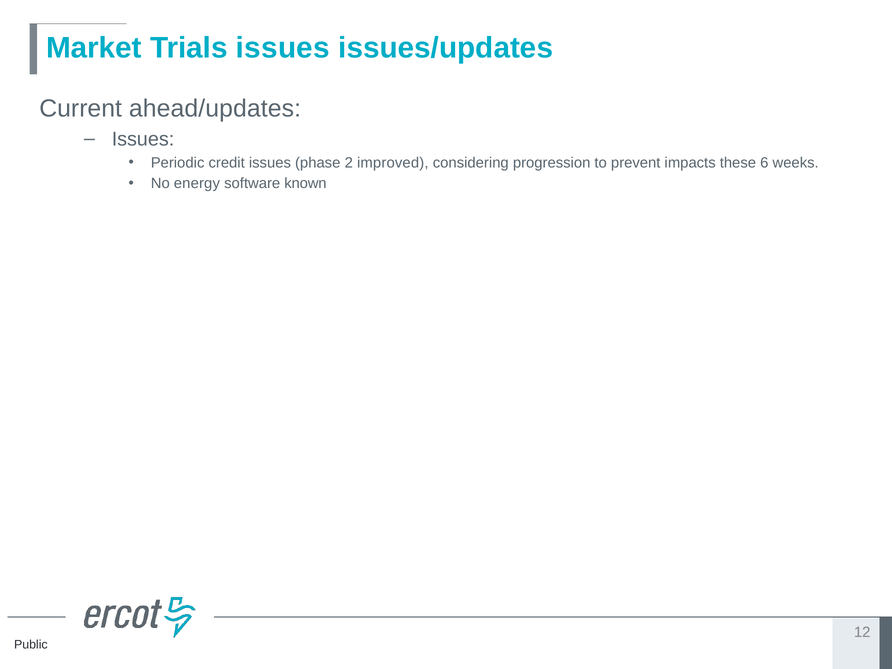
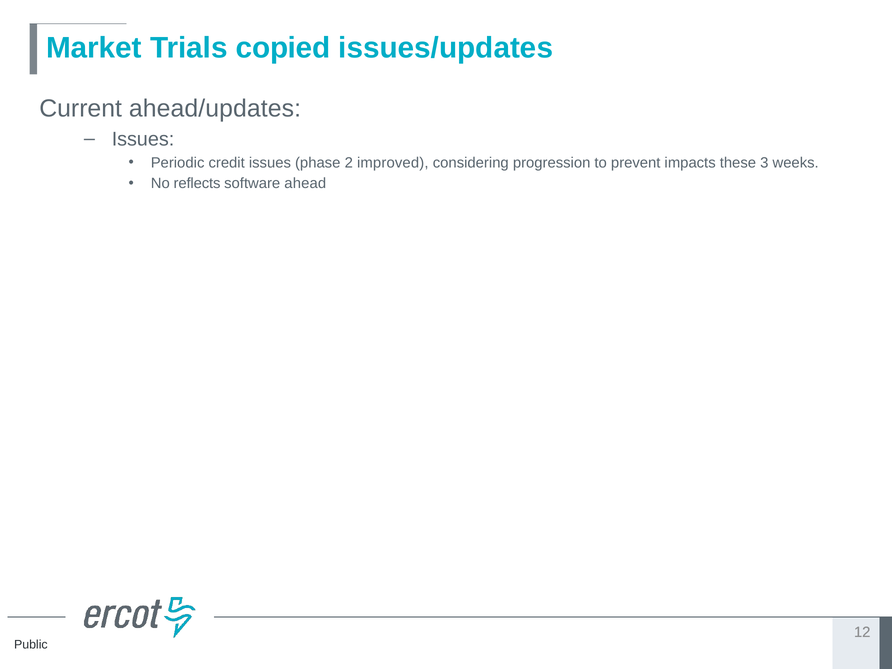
Trials issues: issues -> copied (283, 48)
6: 6 -> 3 (764, 163)
energy: energy -> reflects (197, 183)
known: known -> ahead (305, 183)
